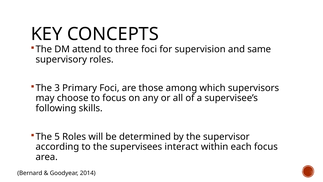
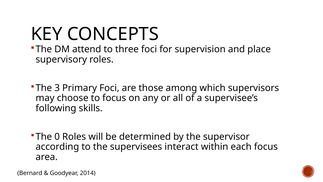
same: same -> place (259, 49)
5: 5 -> 0 (57, 136)
